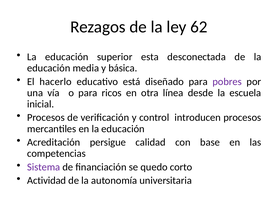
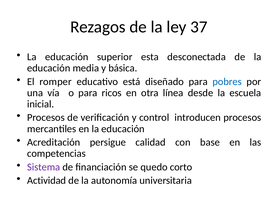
62: 62 -> 37 (199, 27)
hacerlo: hacerlo -> romper (56, 82)
pobres colour: purple -> blue (227, 82)
